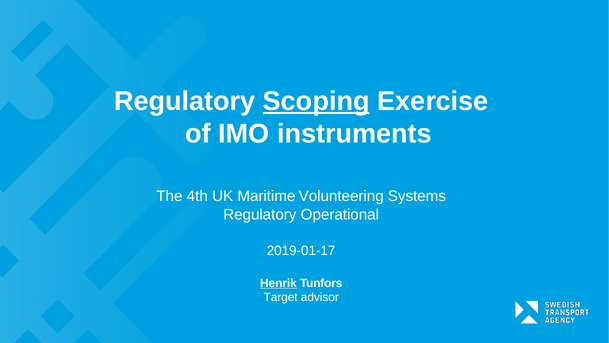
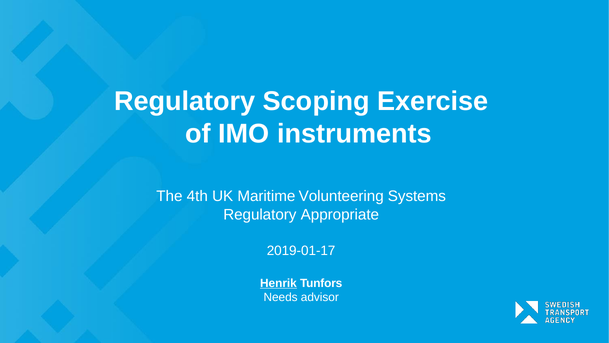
Scoping underline: present -> none (316, 101)
Operational: Operational -> Appropriate (340, 214)
Target: Target -> Needs (281, 297)
